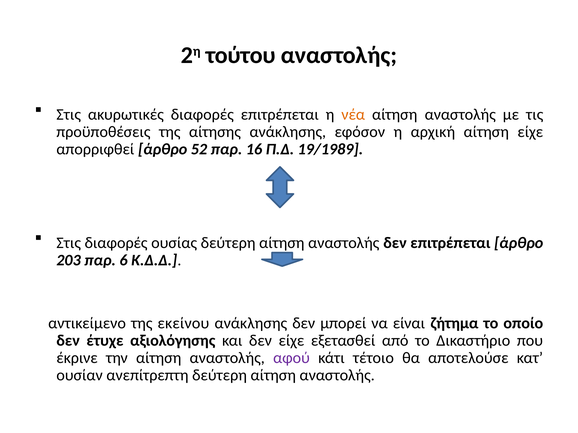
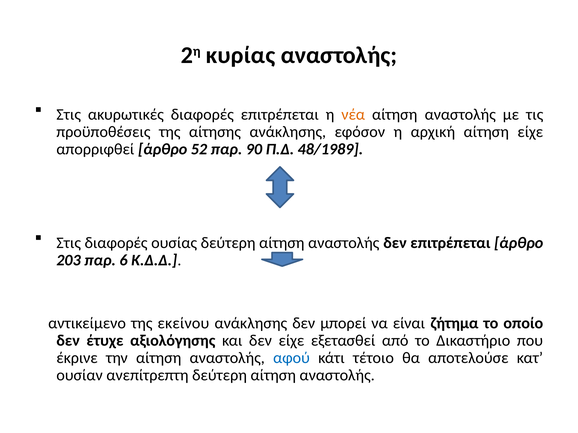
τούτου: τούτου -> κυρίας (241, 55)
16: 16 -> 90 (254, 149)
19/1989: 19/1989 -> 48/1989 (330, 149)
αφού colour: purple -> blue (291, 358)
